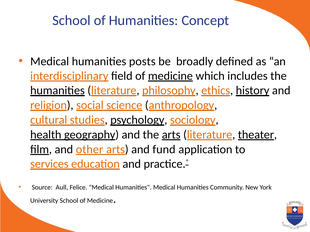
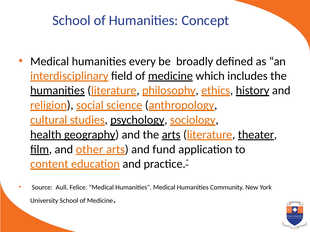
posts: posts -> every (142, 61)
services: services -> content (49, 164)
